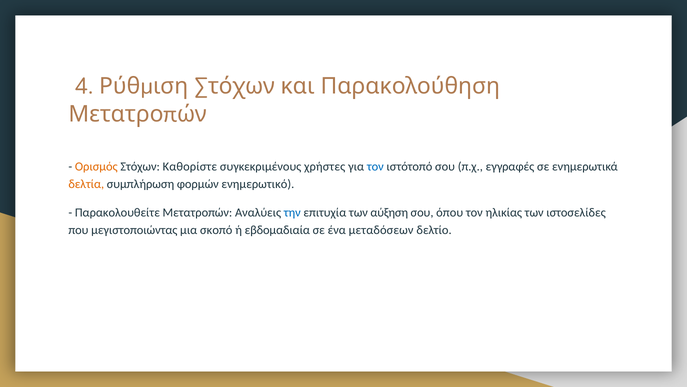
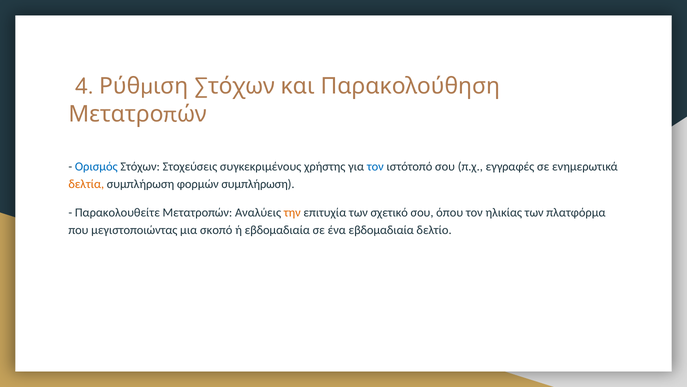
Ορισμός colour: orange -> blue (96, 166)
Καθορίστε: Καθορίστε -> Στοχεύσεις (190, 166)
χρήστες: χρήστες -> χρήστης (325, 166)
φορμών ενημερωτικό: ενημερωτικό -> συμπλήρωση (258, 184)
την colour: blue -> orange (292, 213)
αύξηση: αύξηση -> σχετικό (389, 213)
ιστοσελίδες: ιστοσελίδες -> πλατφόρμα (576, 213)
ένα μεταδόσεων: μεταδόσεων -> εβδομαδιαία (381, 230)
